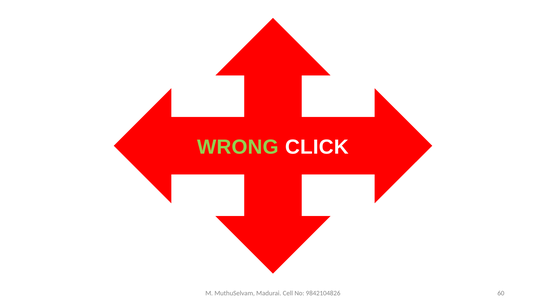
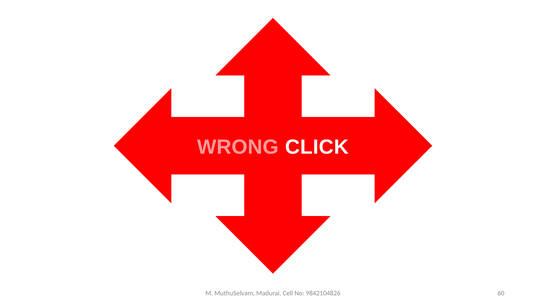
WRONG colour: light green -> pink (238, 147)
